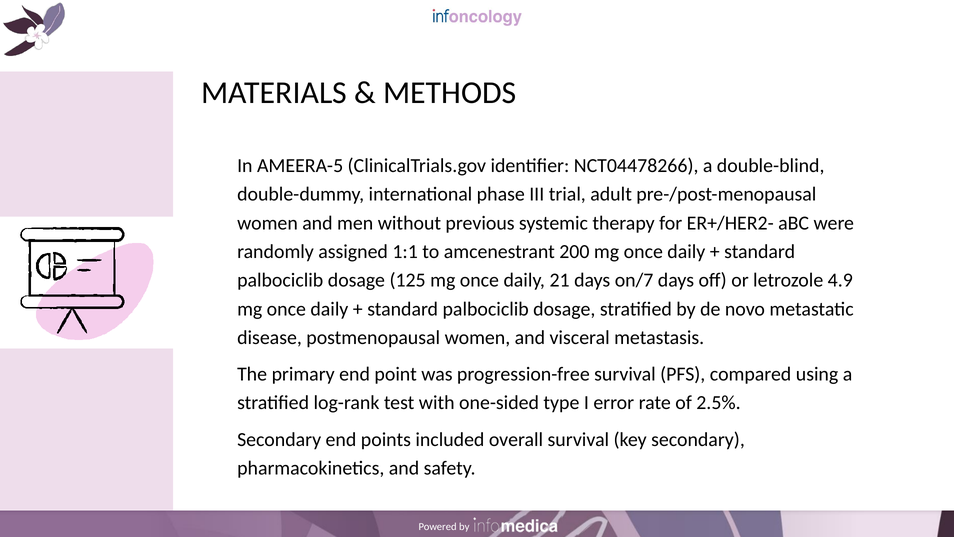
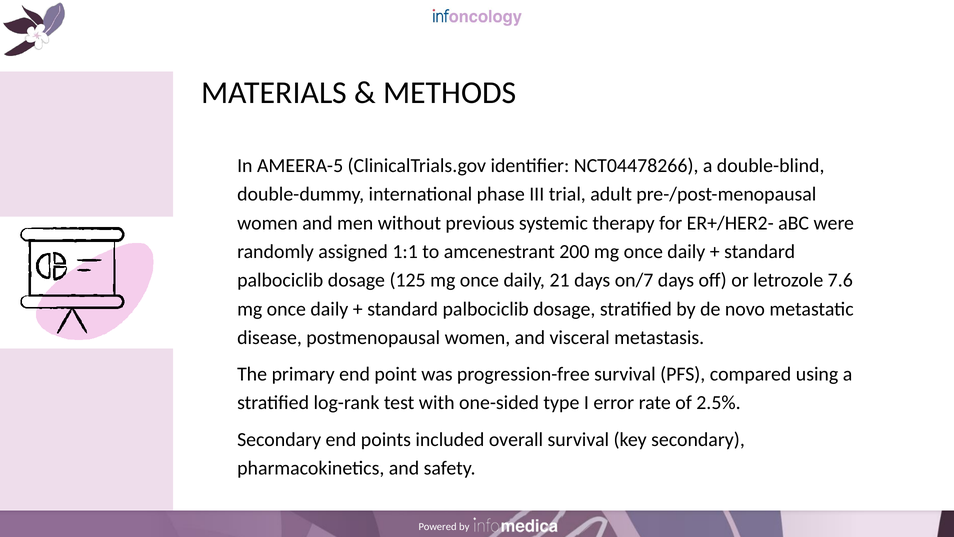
4.9: 4.9 -> 7.6 (840, 280)
